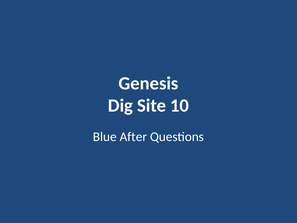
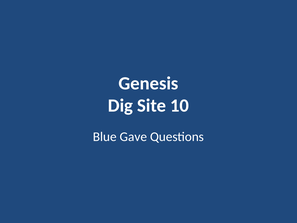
After: After -> Gave (133, 137)
